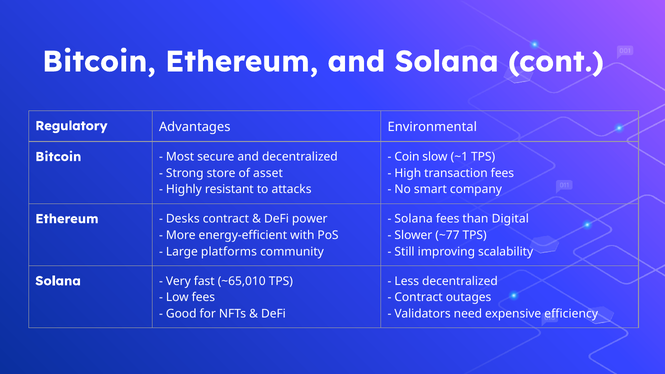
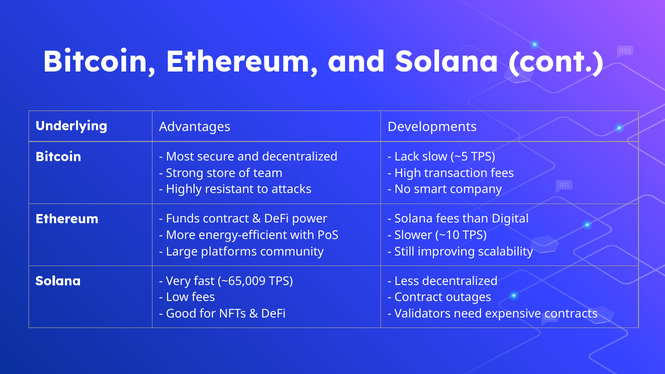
Regulatory: Regulatory -> Underlying (71, 126)
Environmental: Environmental -> Developments (432, 127)
Coin: Coin -> Lack (407, 157)
~1: ~1 -> ~5 (459, 157)
asset: asset -> team (268, 173)
Desks: Desks -> Funds (183, 219)
~77: ~77 -> ~10 (447, 235)
~65,010: ~65,010 -> ~65,009 (242, 281)
efficiency: efficiency -> contracts (571, 314)
